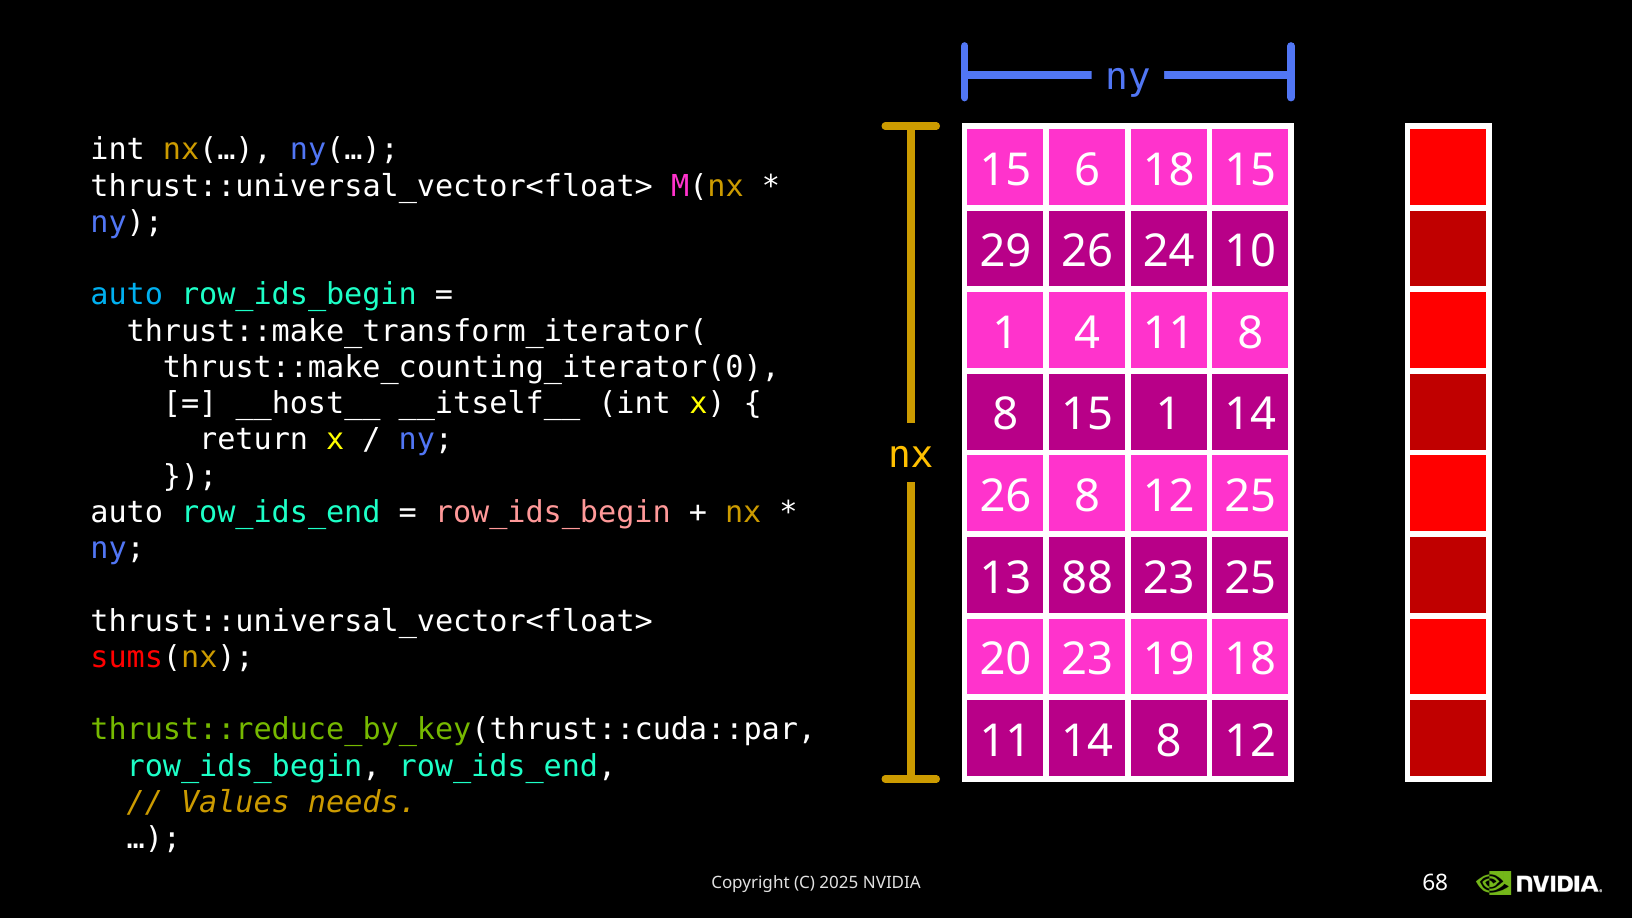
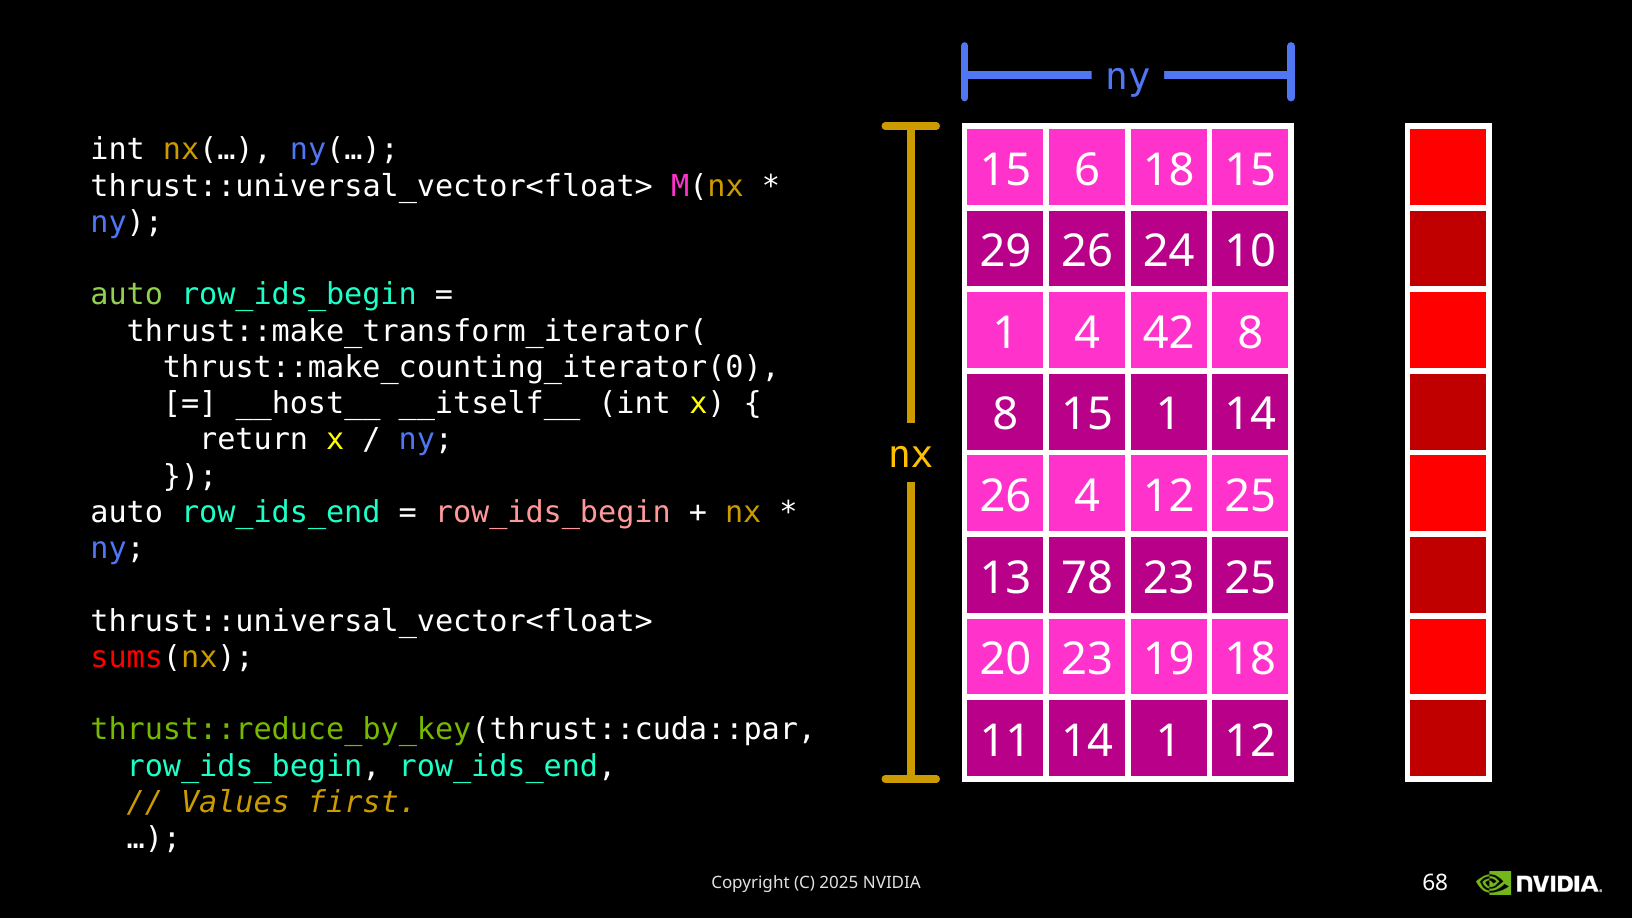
auto colour: light blue -> light green (127, 295)
4 11: 11 -> 42 (1169, 333)
26 8: 8 -> 4 (1087, 497)
88: 88 -> 78 (1087, 578)
14 8: 8 -> 1 (1169, 741)
needs: needs -> first (362, 802)
